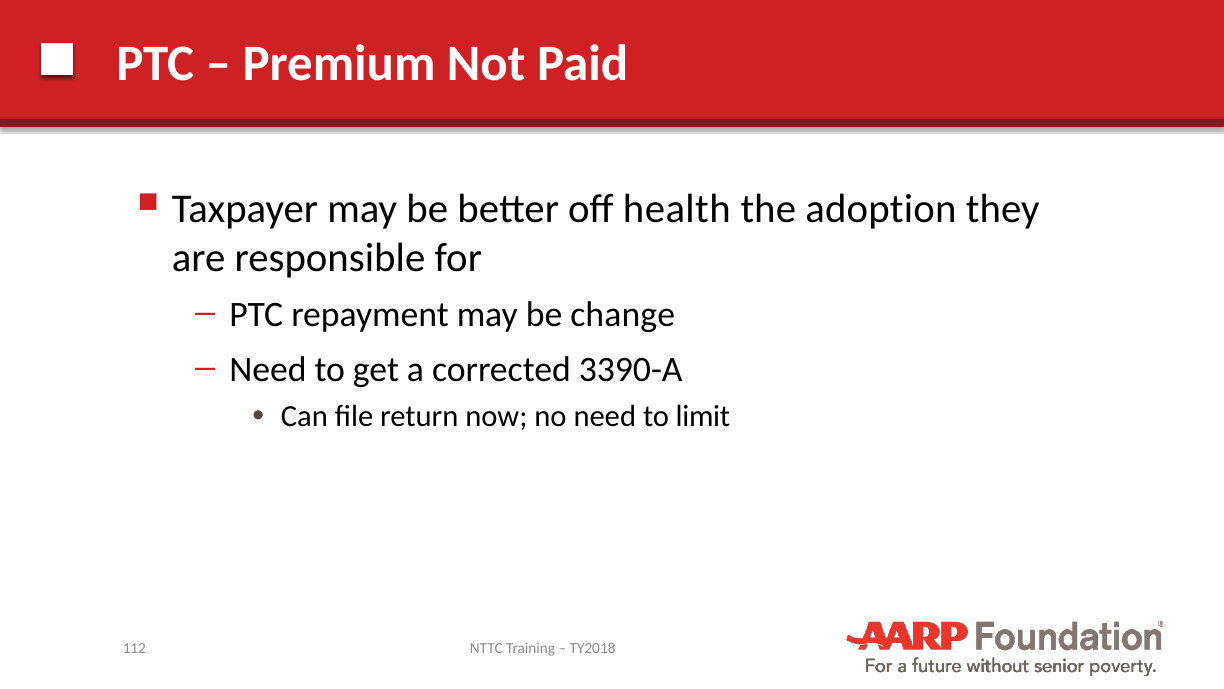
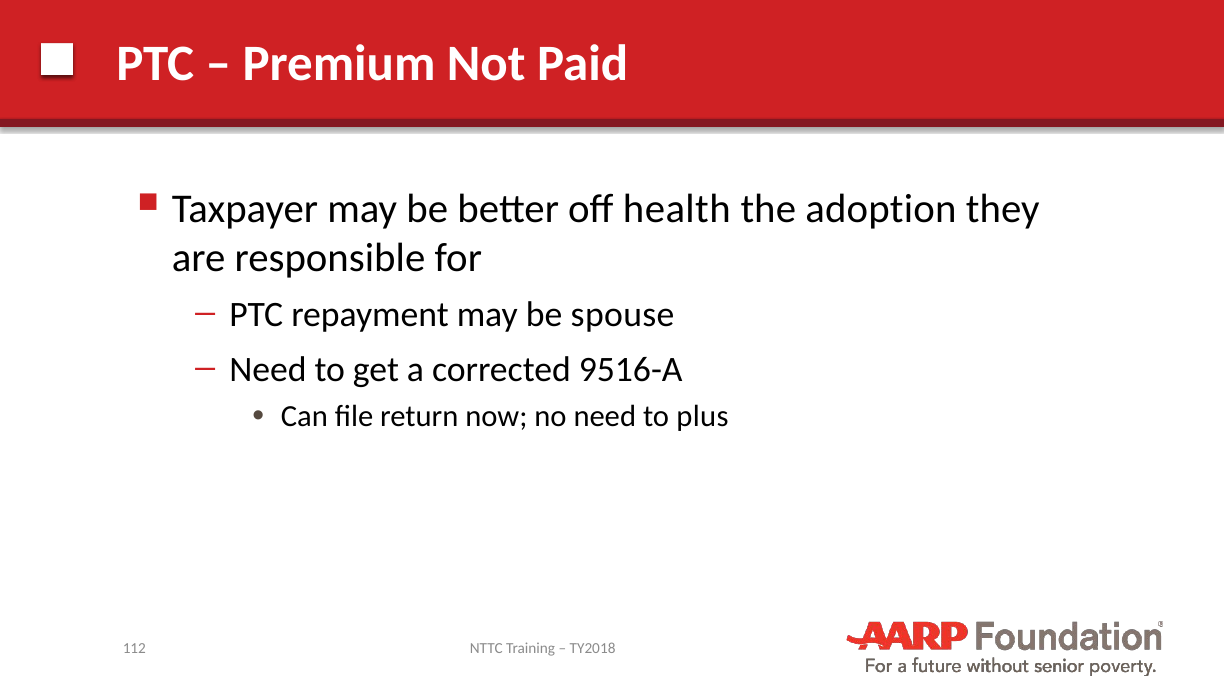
change: change -> spouse (623, 315)
3390-A: 3390-A -> 9516-A (631, 369)
limit: limit -> plus (703, 416)
